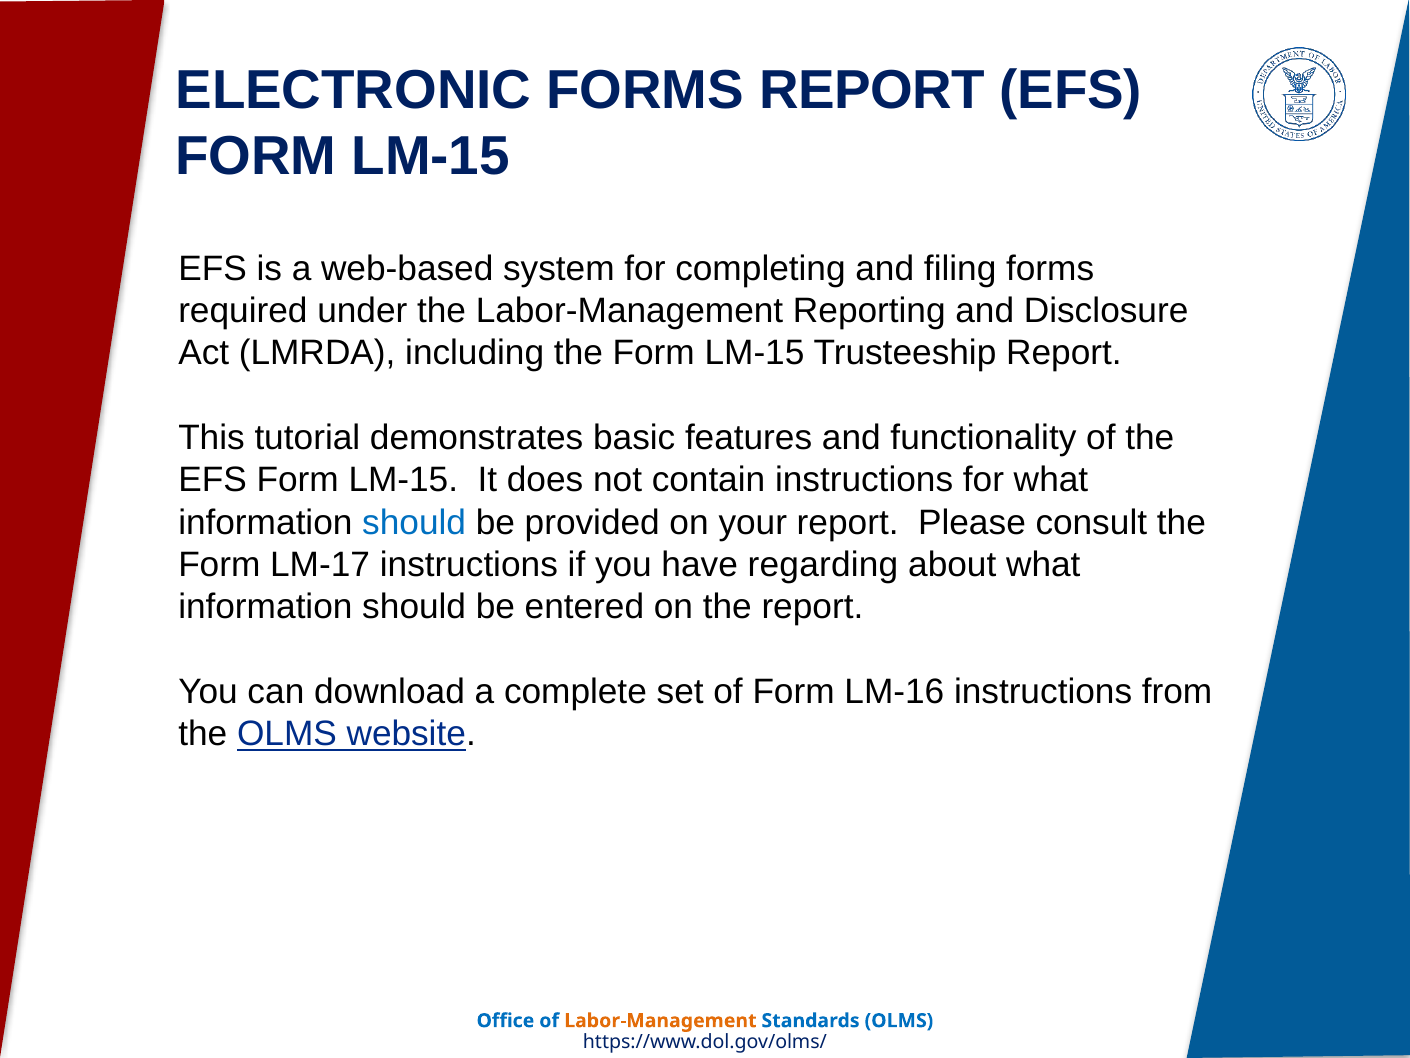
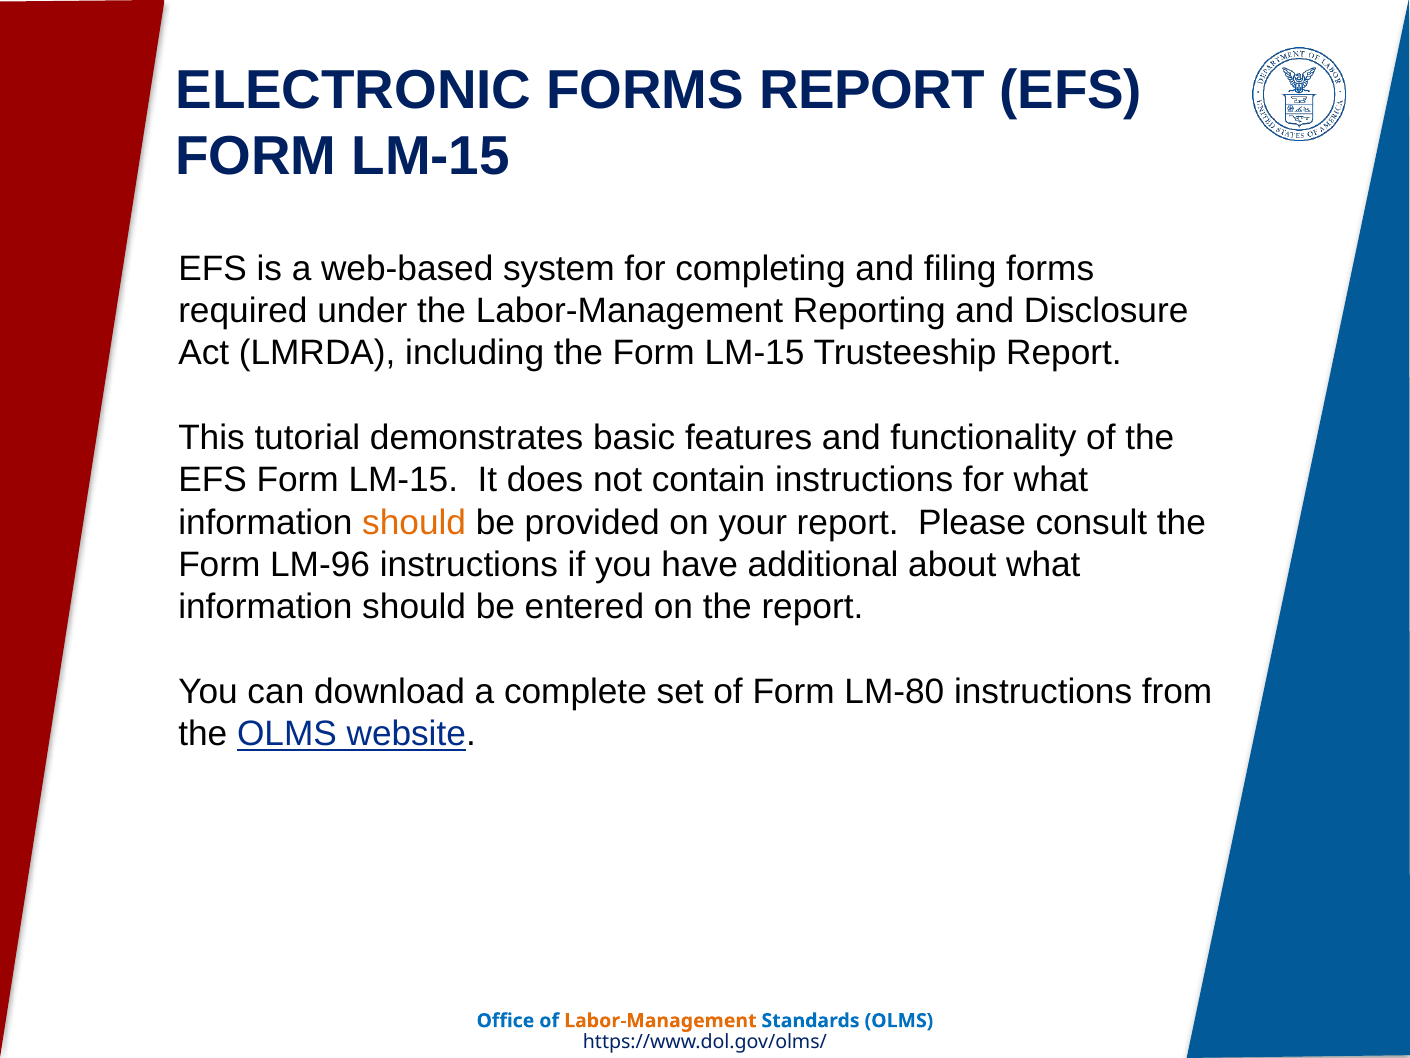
should colour: blue -> orange (414, 522)
LM-17: LM-17 -> LM-96 (320, 565)
regarding: regarding -> additional (823, 565)
LM-16: LM-16 -> LM-80 (894, 692)
